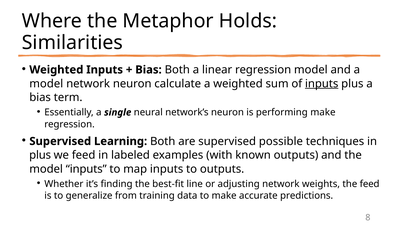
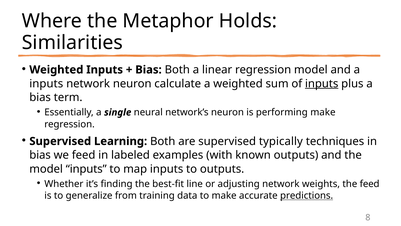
model: model -> inputs (46, 83)
possible: possible -> typically (281, 141)
plus: plus -> bias (40, 155)
predictions underline: none -> present (307, 195)
